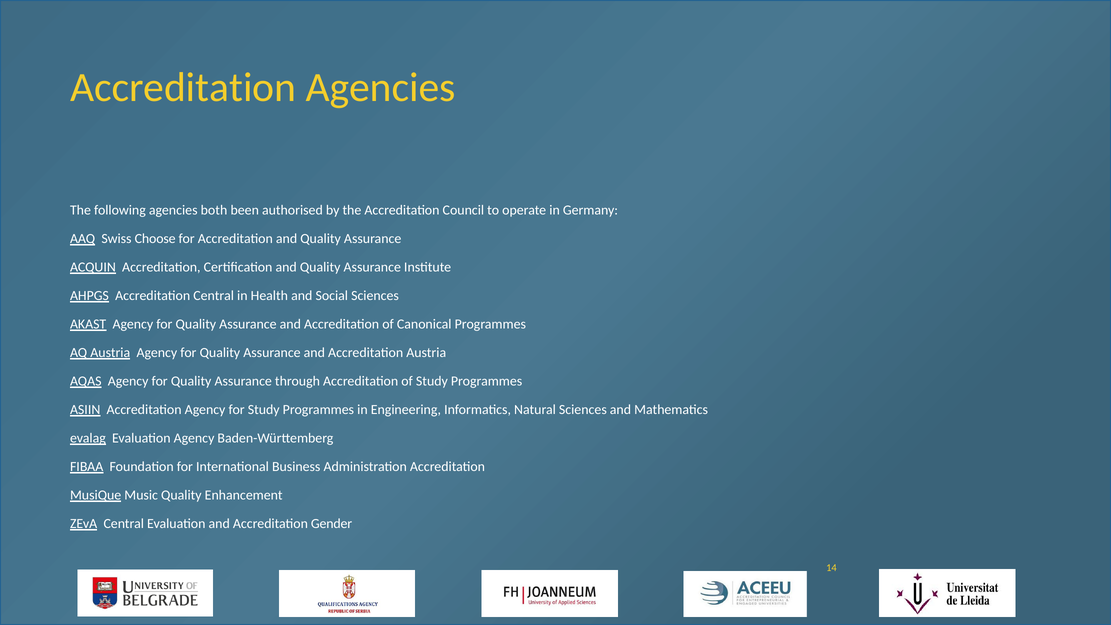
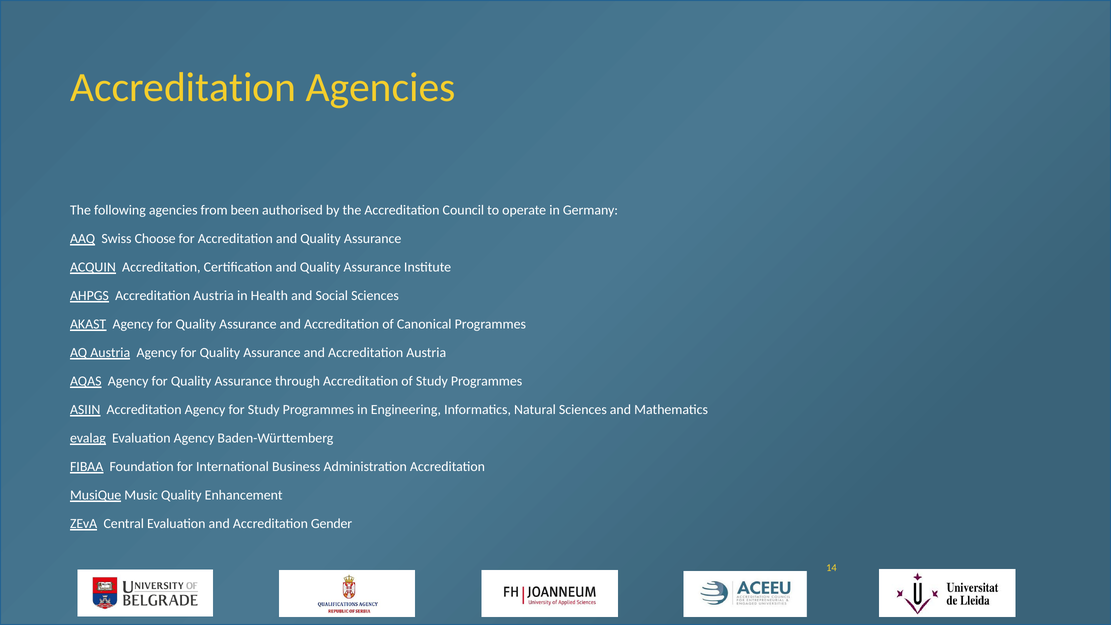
both: both -> from (214, 210)
AHPGS Accreditation Central: Central -> Austria (214, 296)
